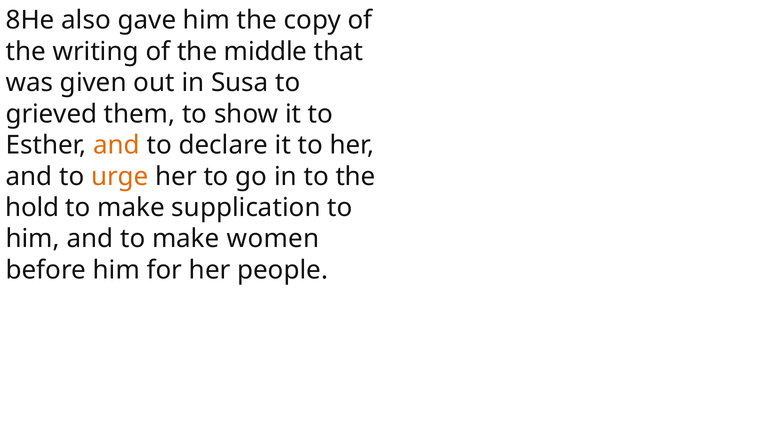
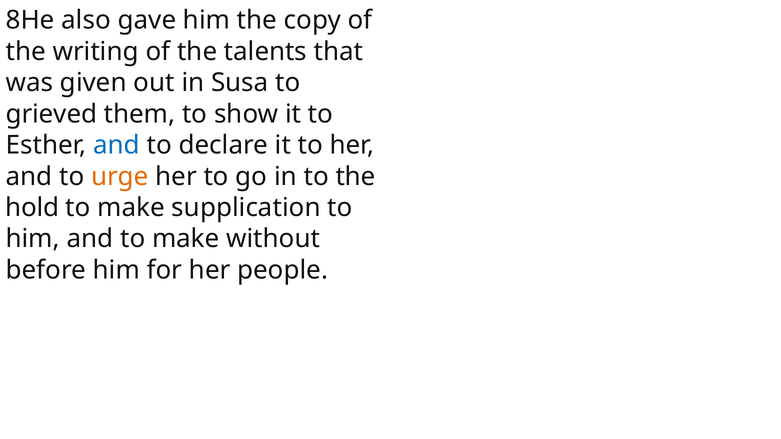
middle: middle -> talents (265, 52)
and colour: orange -> blue (117, 145)
women: women -> without (273, 239)
